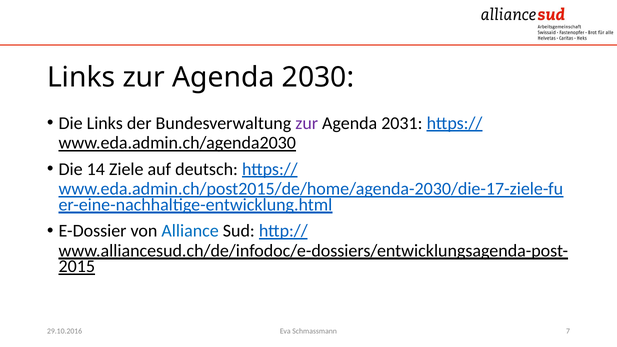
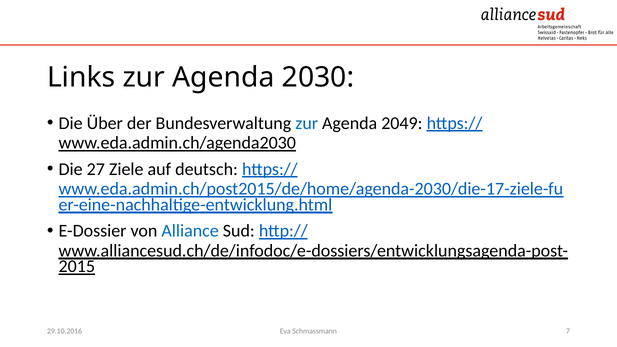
Die Links: Links -> Über (105, 123)
zur colour: purple -> blue (307, 123)
2031: 2031 -> 2049 (402, 123)
14: 14 -> 27 (96, 169)
